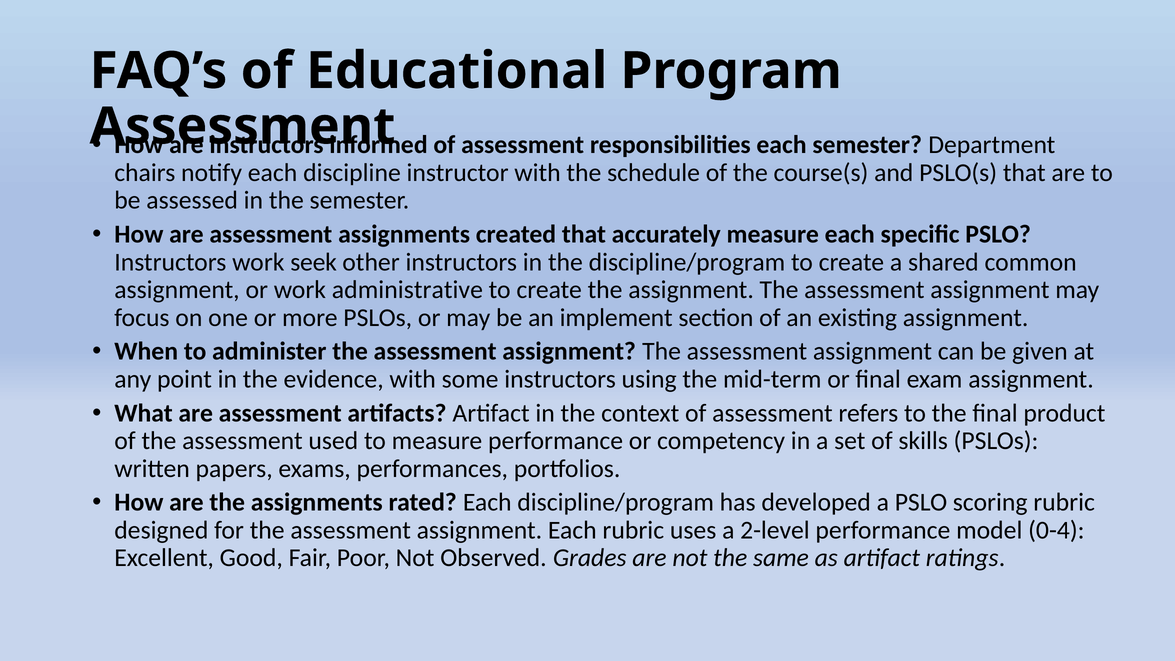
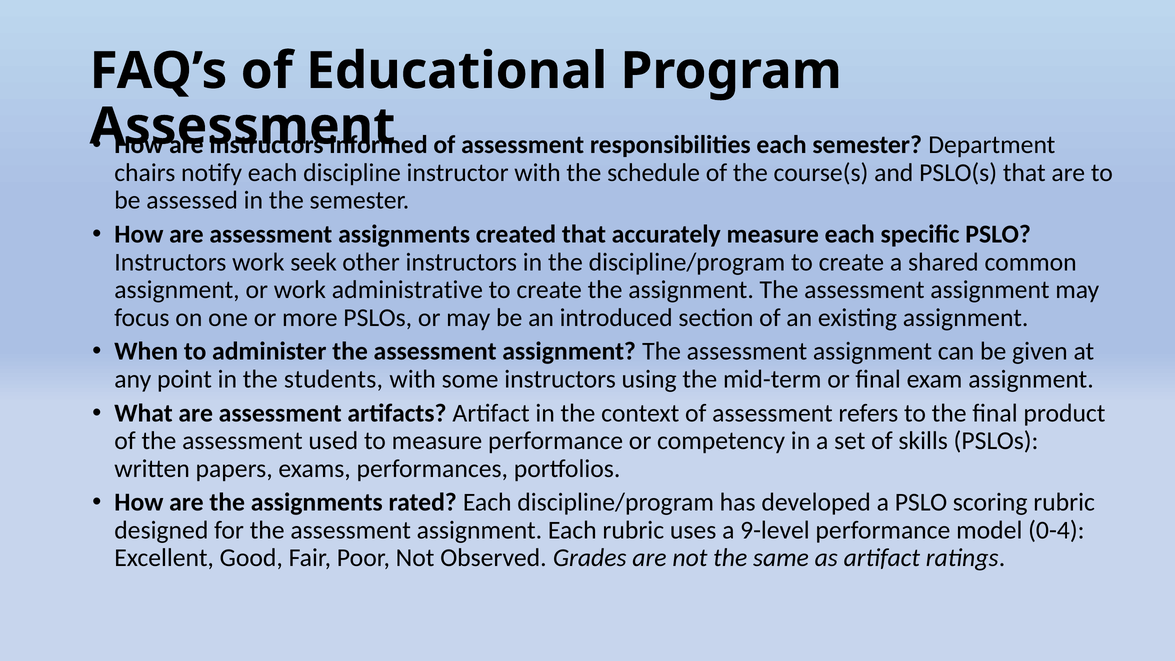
implement: implement -> introduced (616, 318)
evidence: evidence -> students (333, 379)
2-level: 2-level -> 9-level (775, 530)
